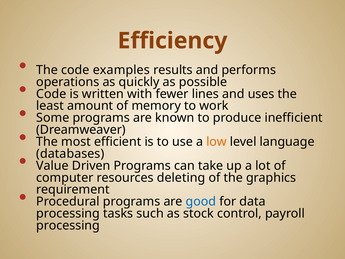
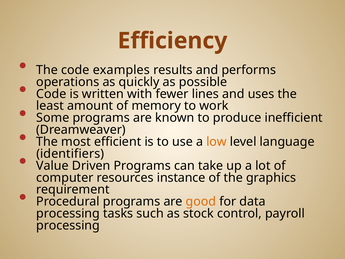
databases: databases -> identifiers (70, 154)
deleting: deleting -> instance (181, 177)
good colour: blue -> orange (201, 201)
